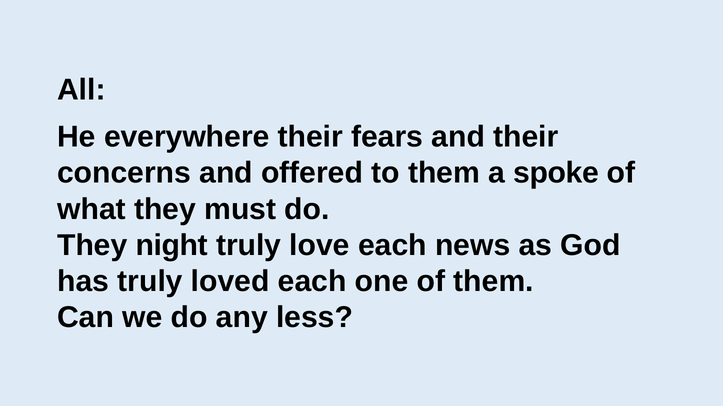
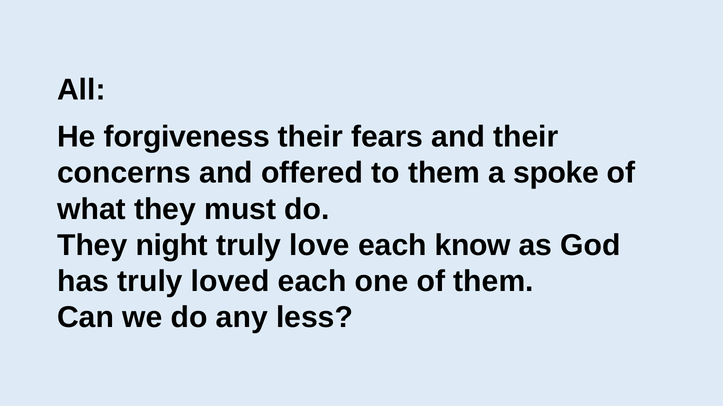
everywhere: everywhere -> forgiveness (187, 137)
news: news -> know (473, 246)
